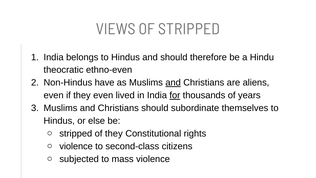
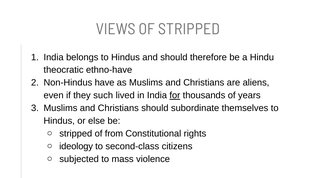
ethno-even: ethno-even -> ethno-have (109, 70)
and underline: present -> none (173, 83)
they even: even -> such (103, 95)
of they: they -> from (114, 133)
violence: violence -> ideology (76, 146)
